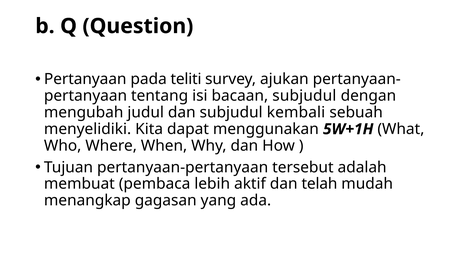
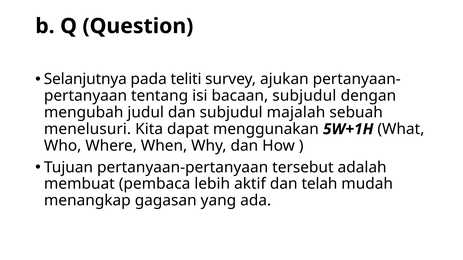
Pertanyaan: Pertanyaan -> Selanjutnya (85, 79)
kembali: kembali -> majalah (296, 113)
menyelidiki: menyelidiki -> menelusuri (88, 129)
